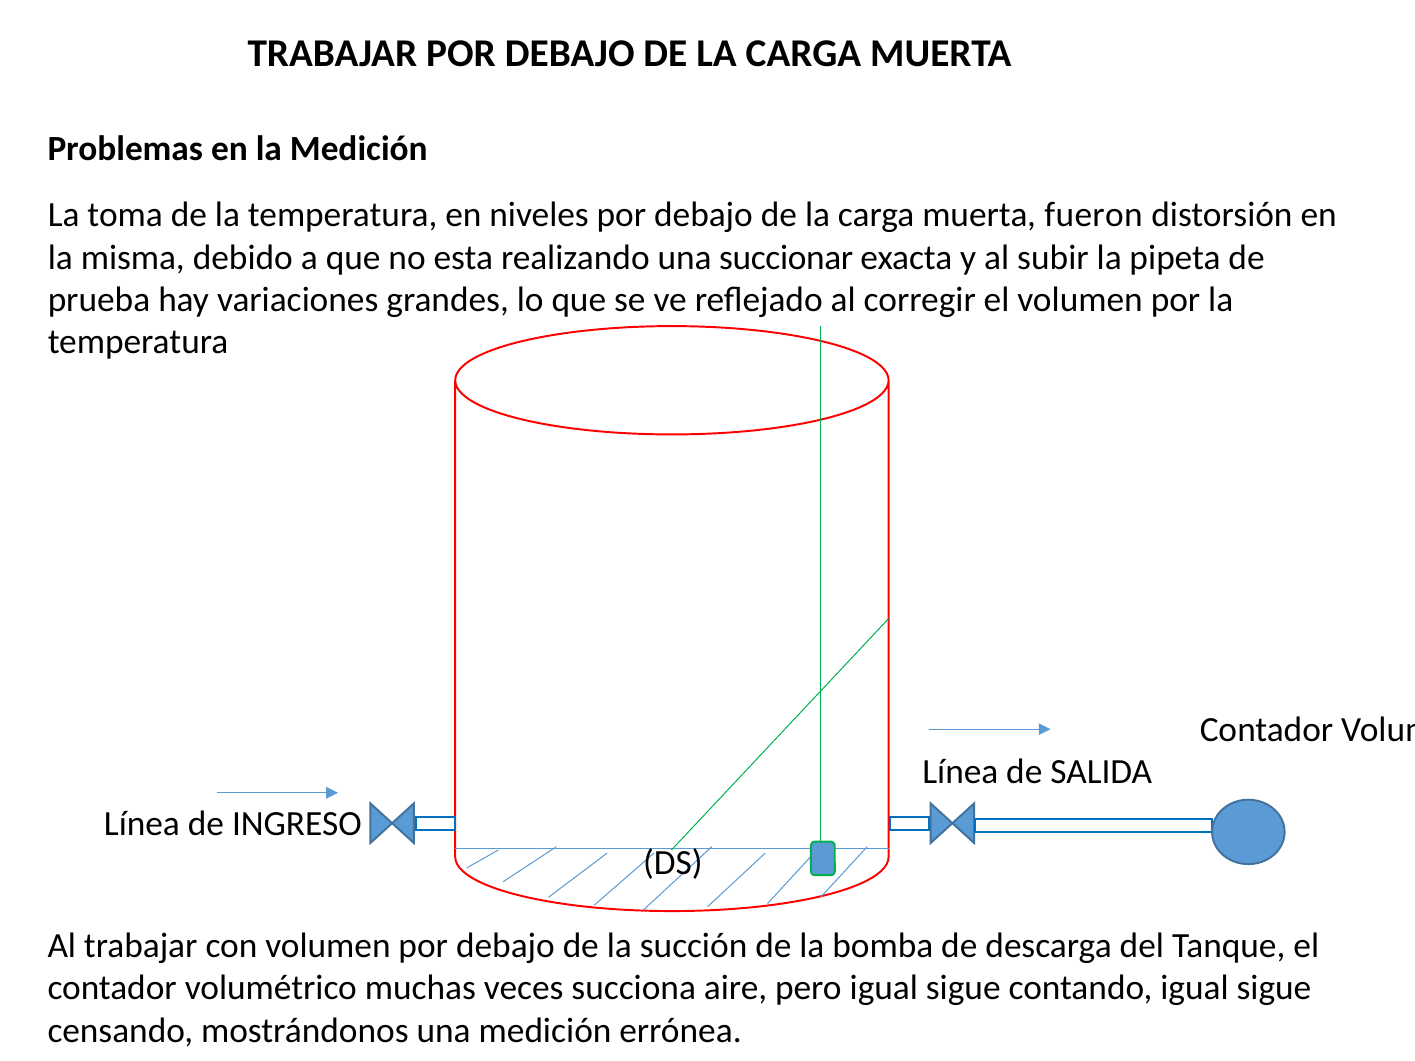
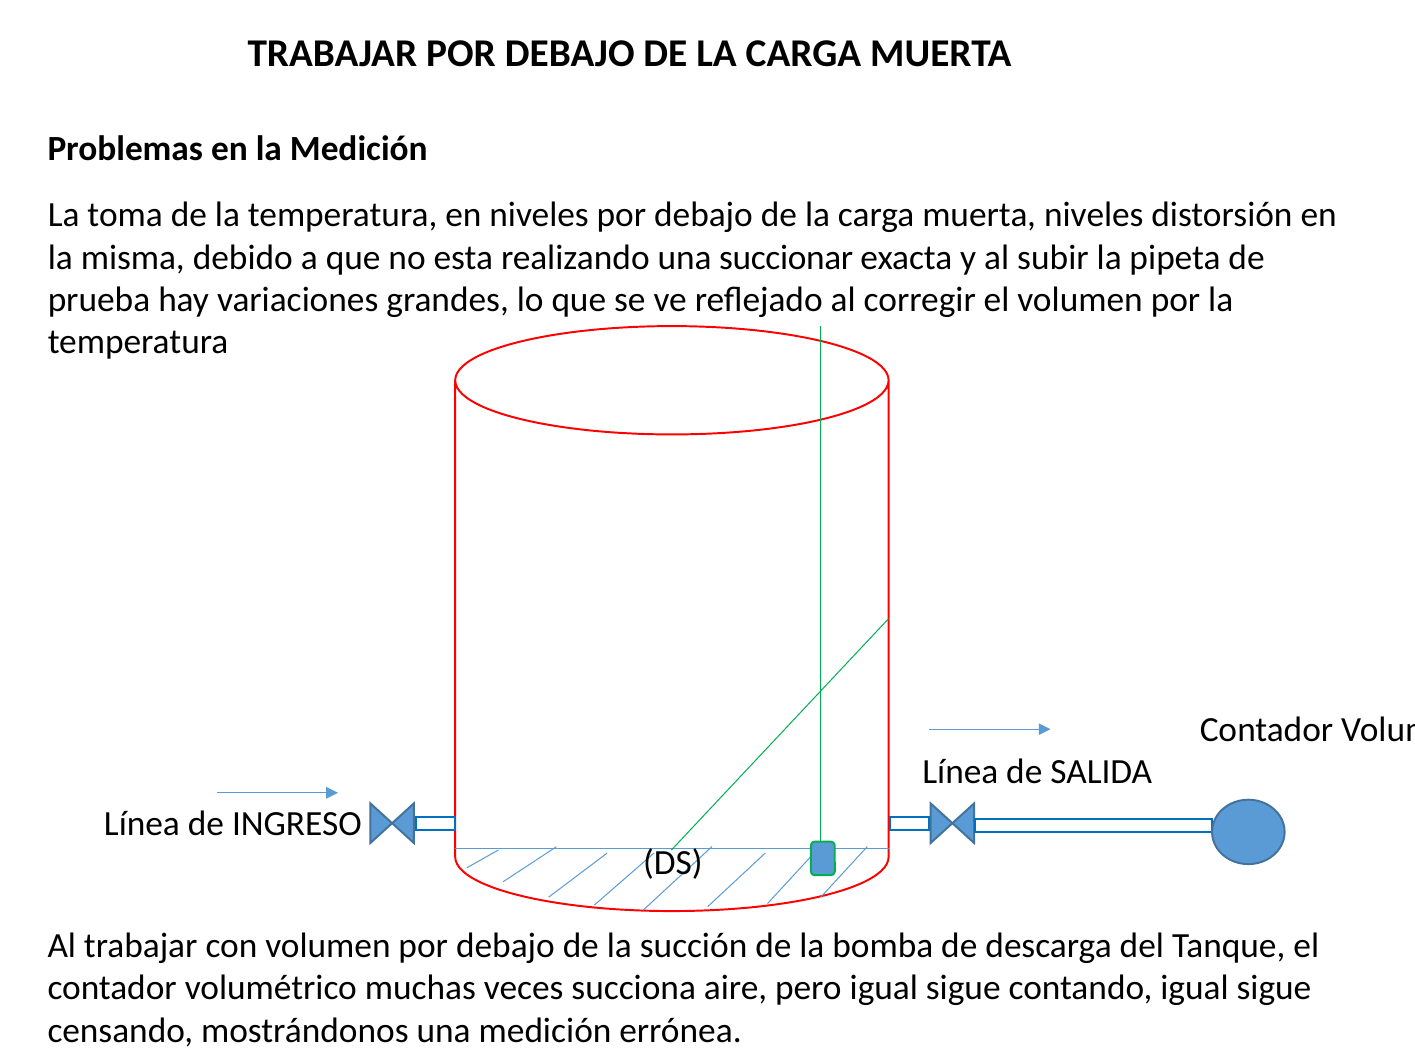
muerta fueron: fueron -> niveles (1094, 215)
